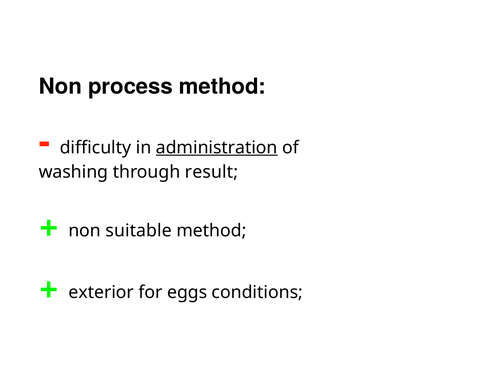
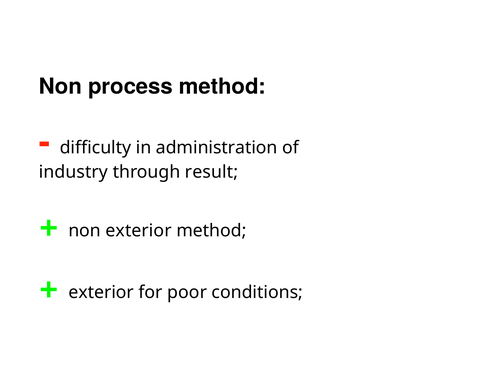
administration underline: present -> none (217, 148)
washing: washing -> industry (73, 172)
non suitable: suitable -> exterior (139, 231)
eggs: eggs -> poor (187, 293)
